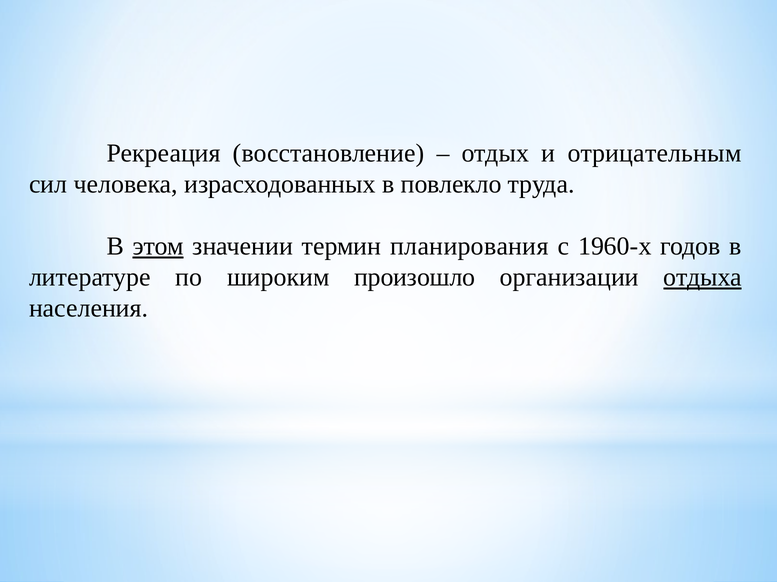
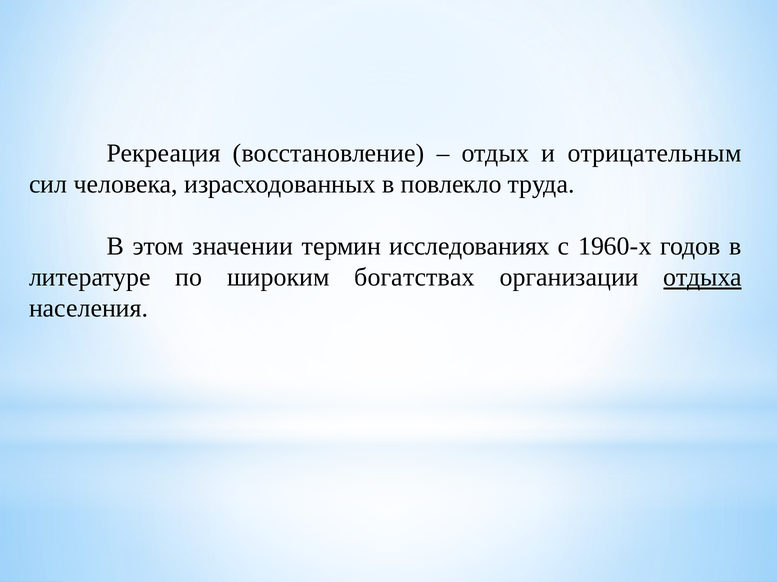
этом underline: present -> none (158, 247)
планирования: планирования -> исследованиях (470, 247)
произошло: произошло -> богатствах (415, 278)
